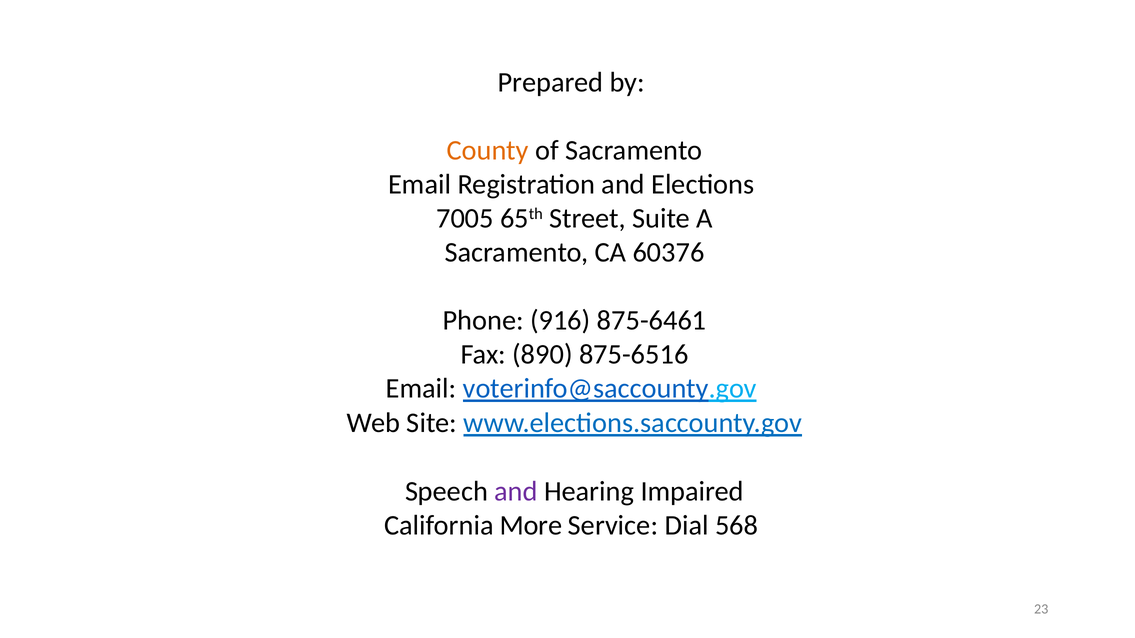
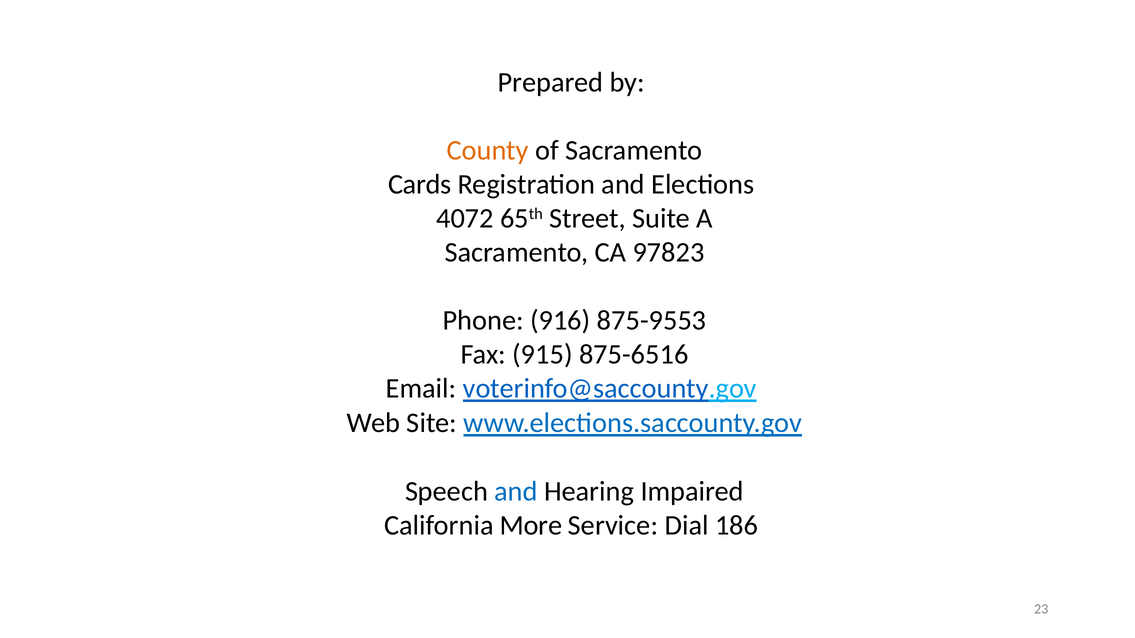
Email: Email -> Cards (420, 184)
7005: 7005 -> 4072 (465, 219)
60376: 60376 -> 97823 (668, 253)
875-6461: 875-6461 -> 875-9553 (652, 321)
890: 890 -> 915 (543, 355)
and colour: purple -> blue (516, 491)
568: 568 -> 186 (737, 526)
